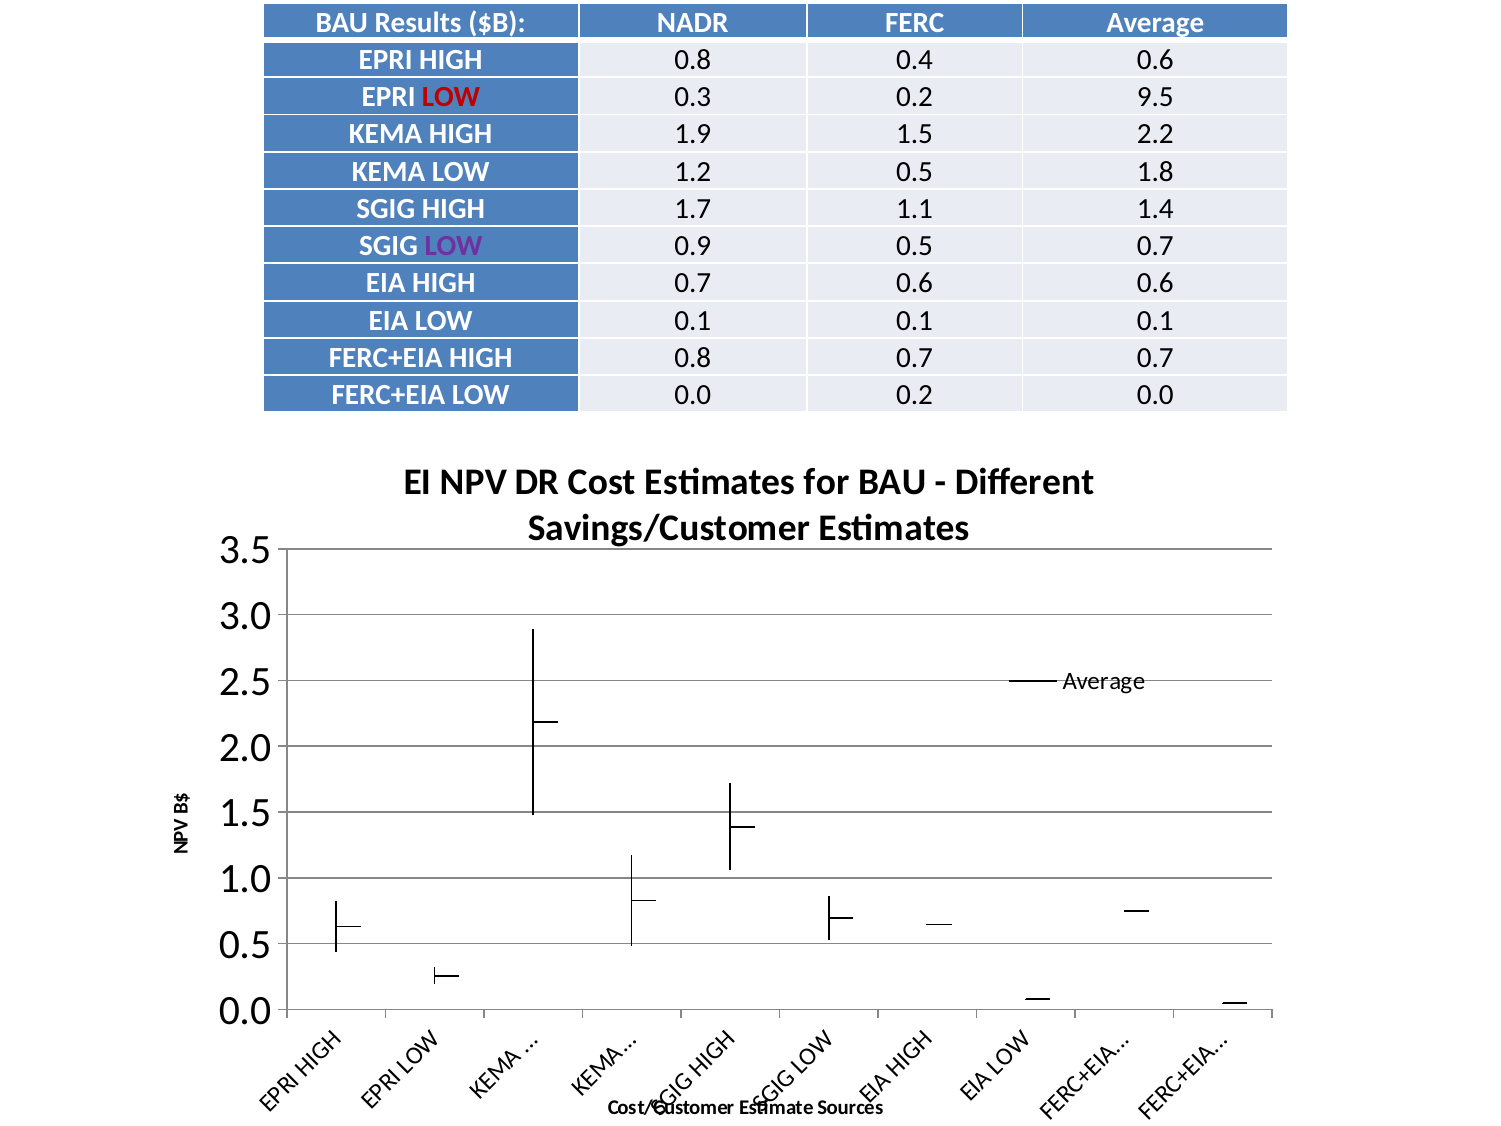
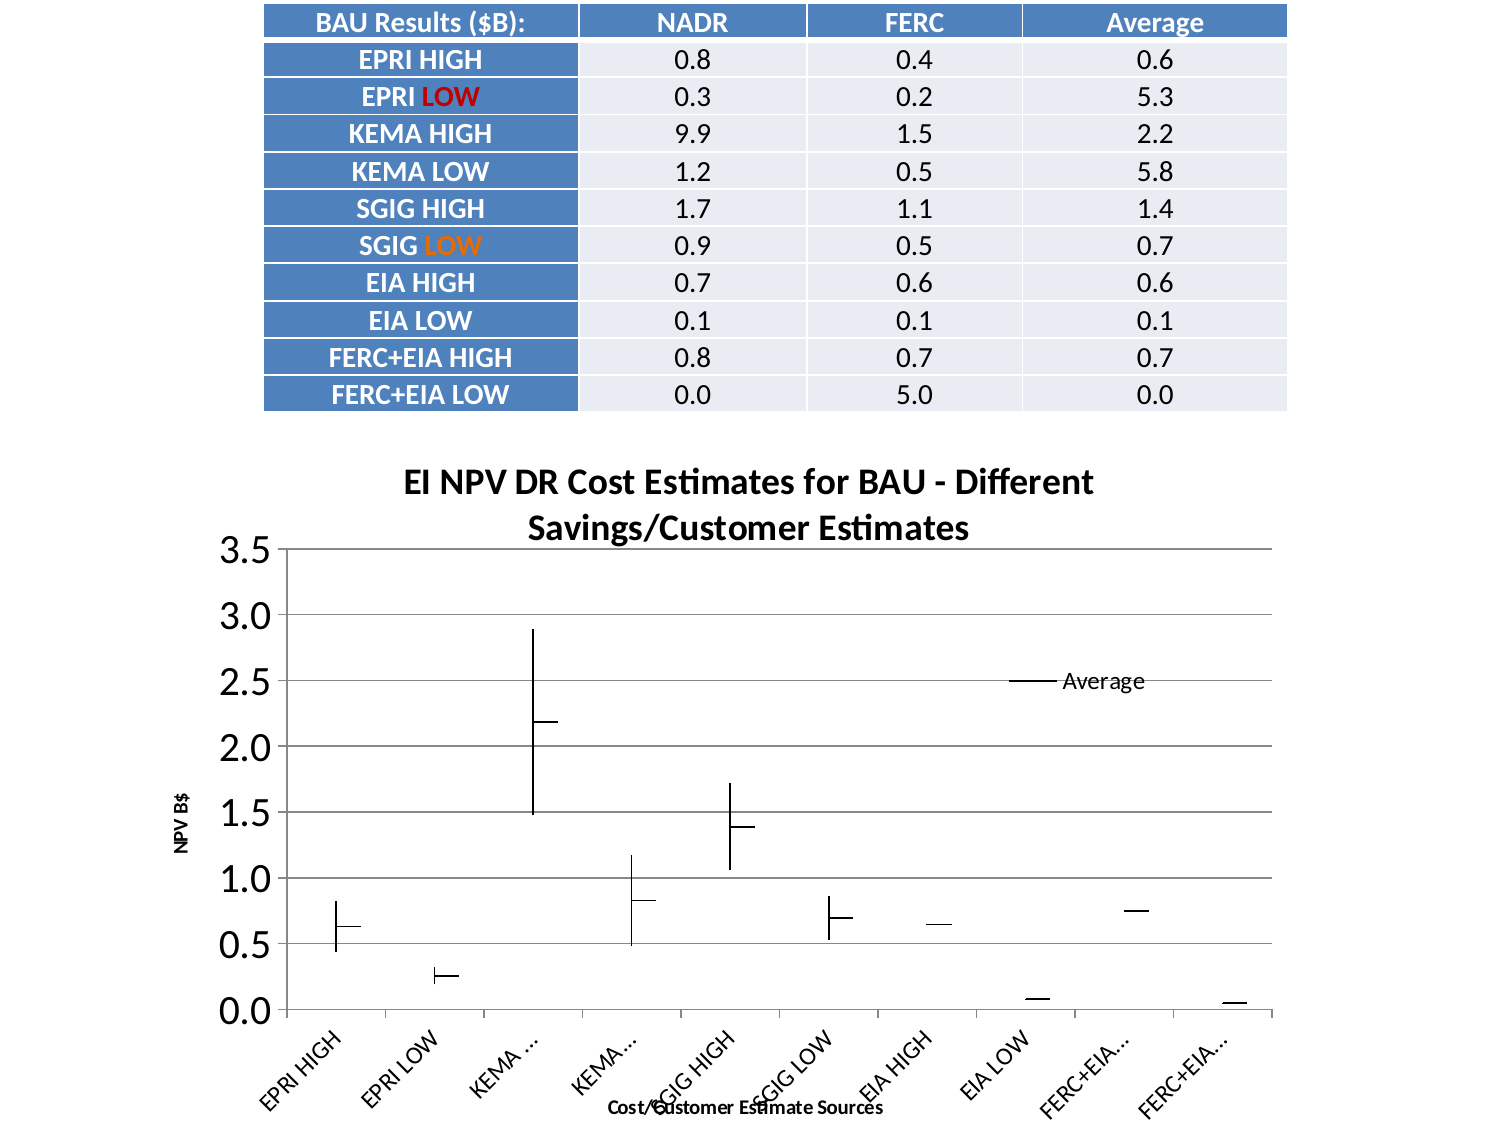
9.5: 9.5 -> 5.3 (1155, 97)
1.9: 1.9 -> 9.9 (693, 134)
1.8: 1.8 -> 5.8 (1155, 171)
LOW colour: purple -> orange (454, 246)
0.0 0.2: 0.2 -> 5.0 (915, 395)
